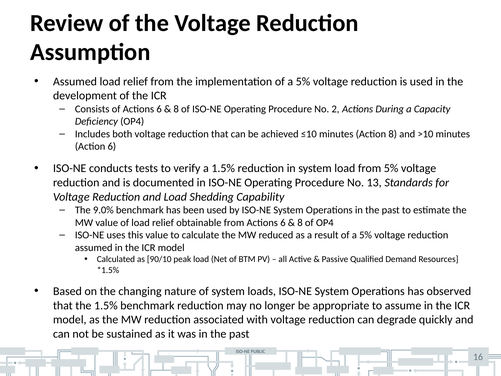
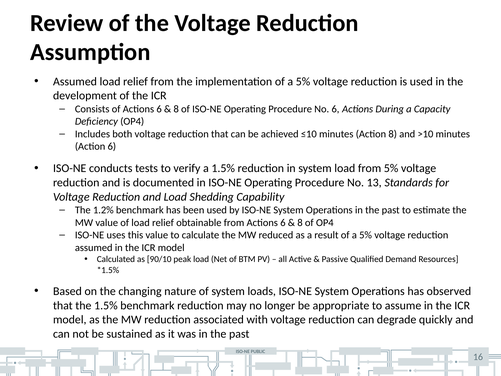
No 2: 2 -> 6 (335, 109)
9.0%: 9.0% -> 1.2% (103, 210)
